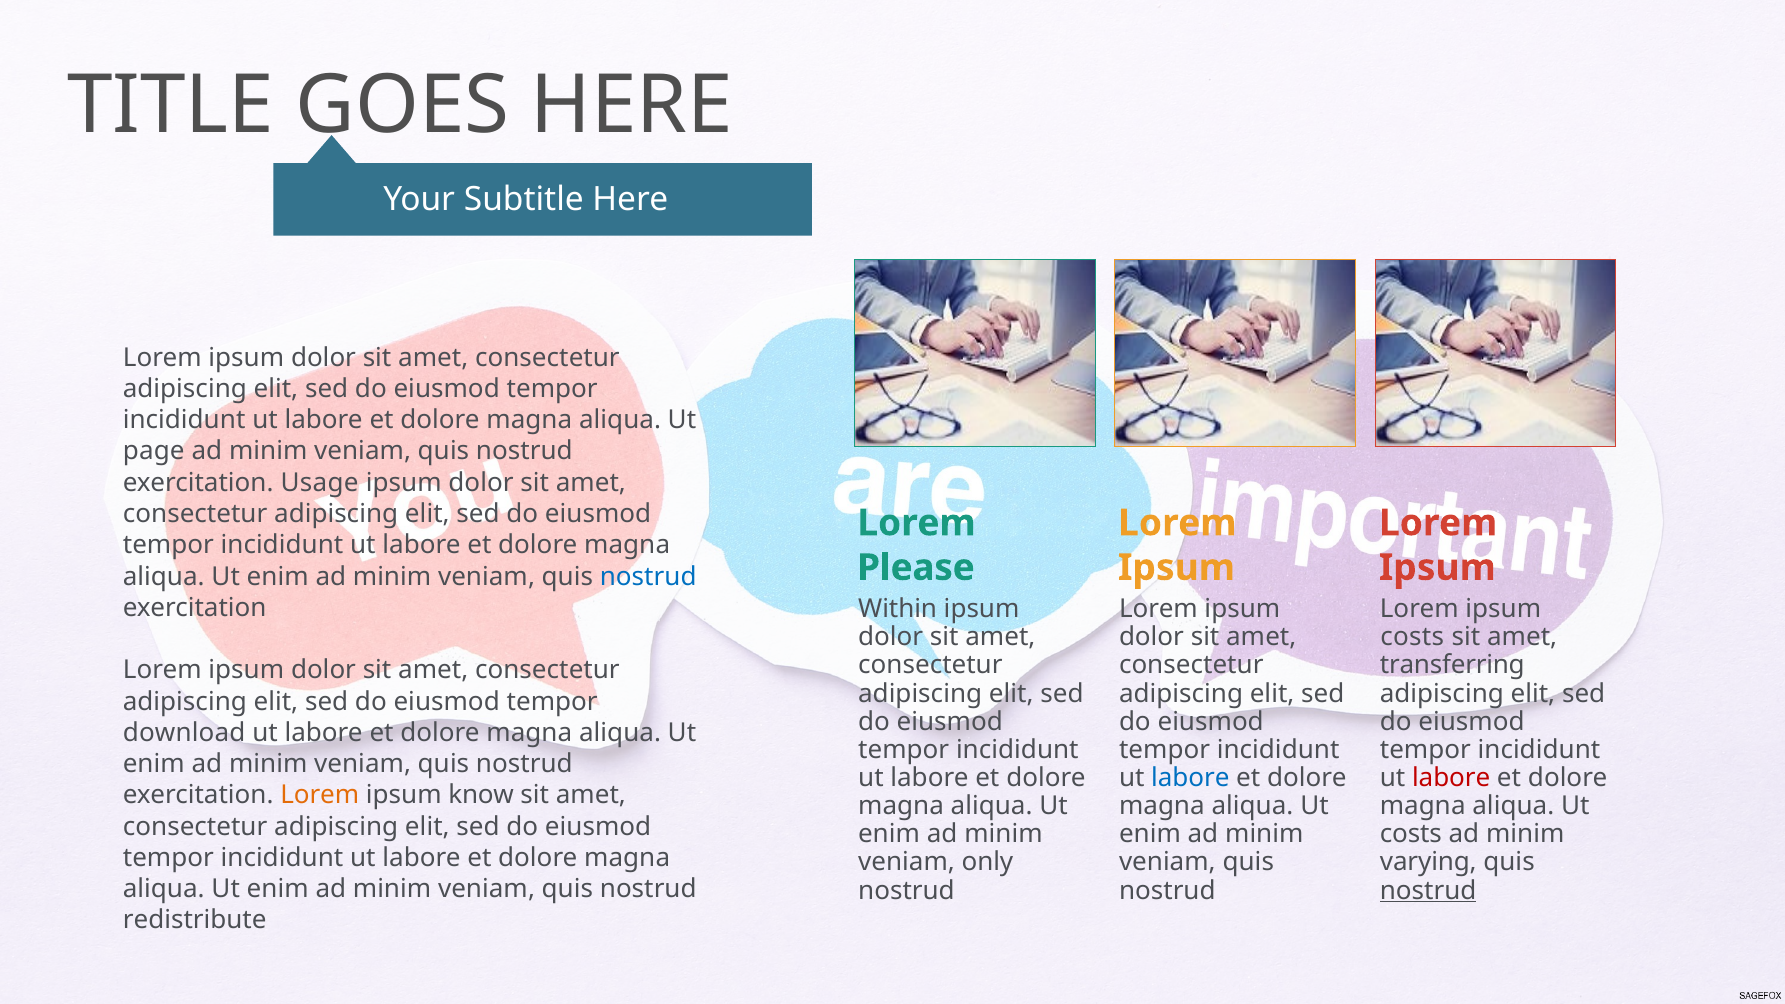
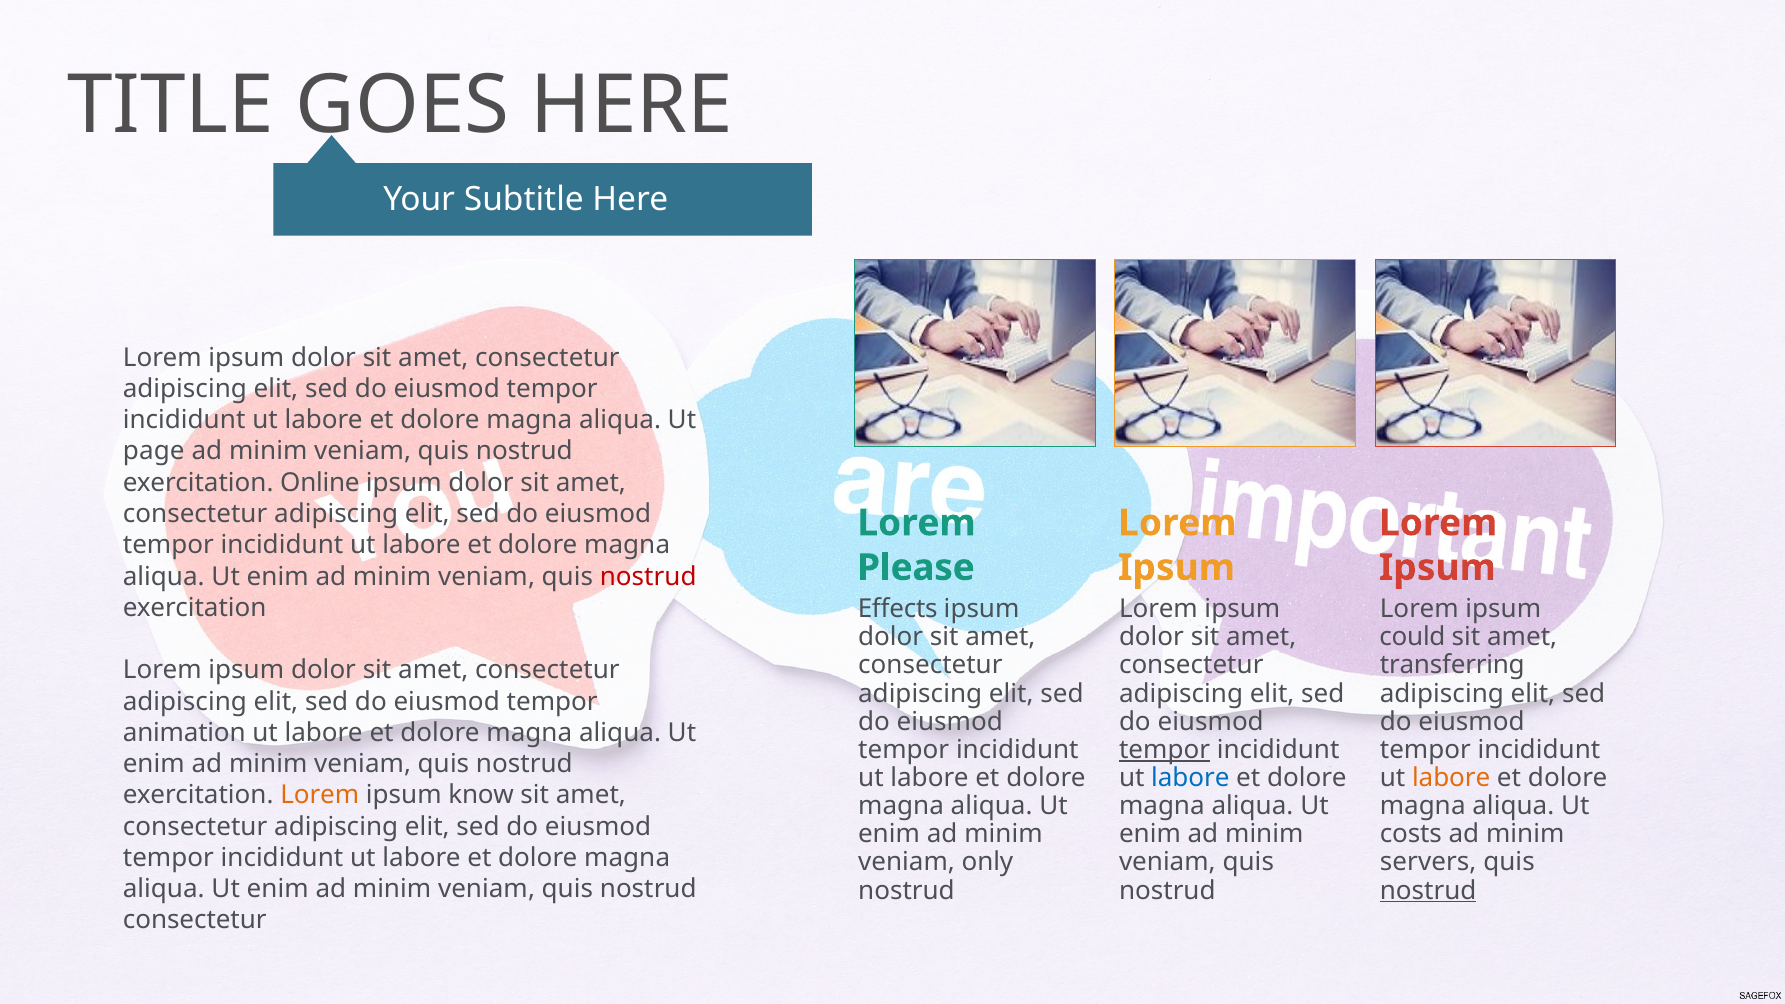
Usage: Usage -> Online (320, 483)
nostrud colour: blue -> red (648, 576)
Within: Within -> Effects (898, 609)
costs: costs -> could (1412, 637)
download: download -> animation (184, 733)
tempor underline: none -> present (1165, 750)
labore colour: red -> orange (1451, 778)
varying: varying -> servers (1428, 862)
redistribute: redistribute -> consectetur (195, 920)
